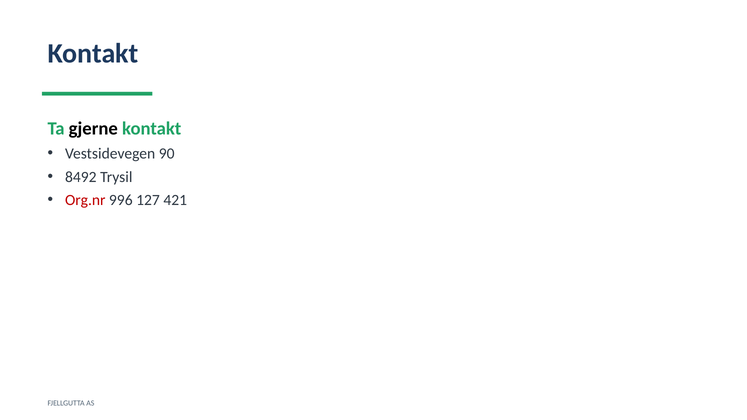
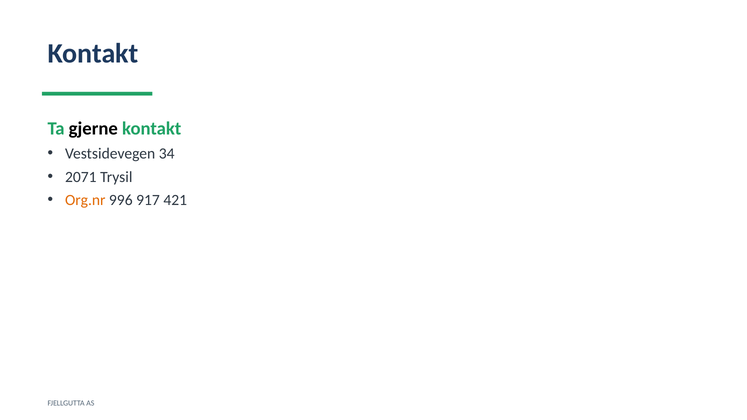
90: 90 -> 34 (167, 154)
8492: 8492 -> 2071 (81, 177)
Org.nr colour: red -> orange (85, 200)
127: 127 -> 917 (148, 200)
